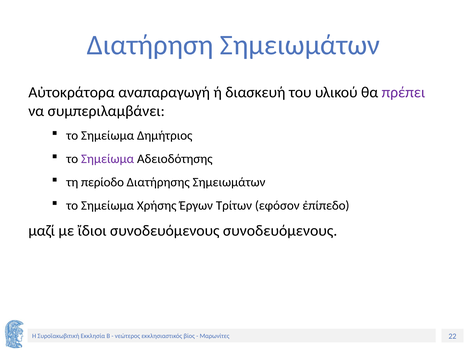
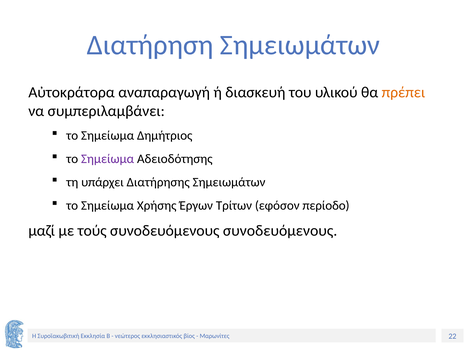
πρέπει colour: purple -> orange (403, 92)
περίοδο: περίοδο -> υπάρχει (102, 182)
ἐπίπεδο: ἐπίπεδο -> περίοδο (326, 206)
ἴδιοι: ἴδιοι -> τούς (92, 231)
